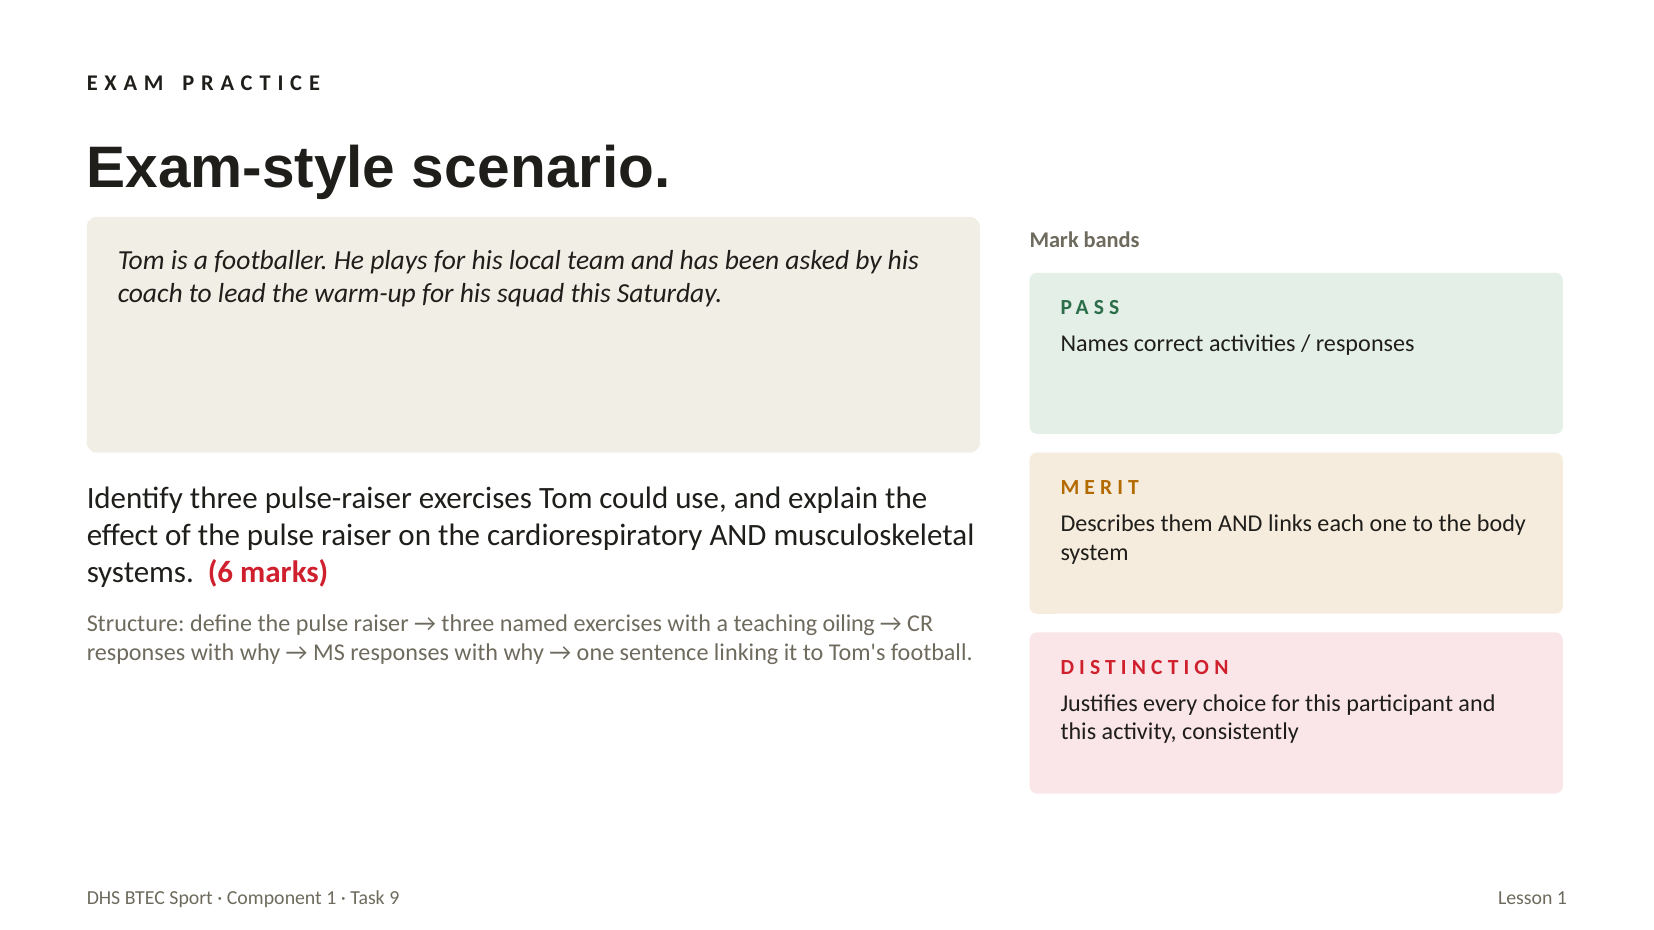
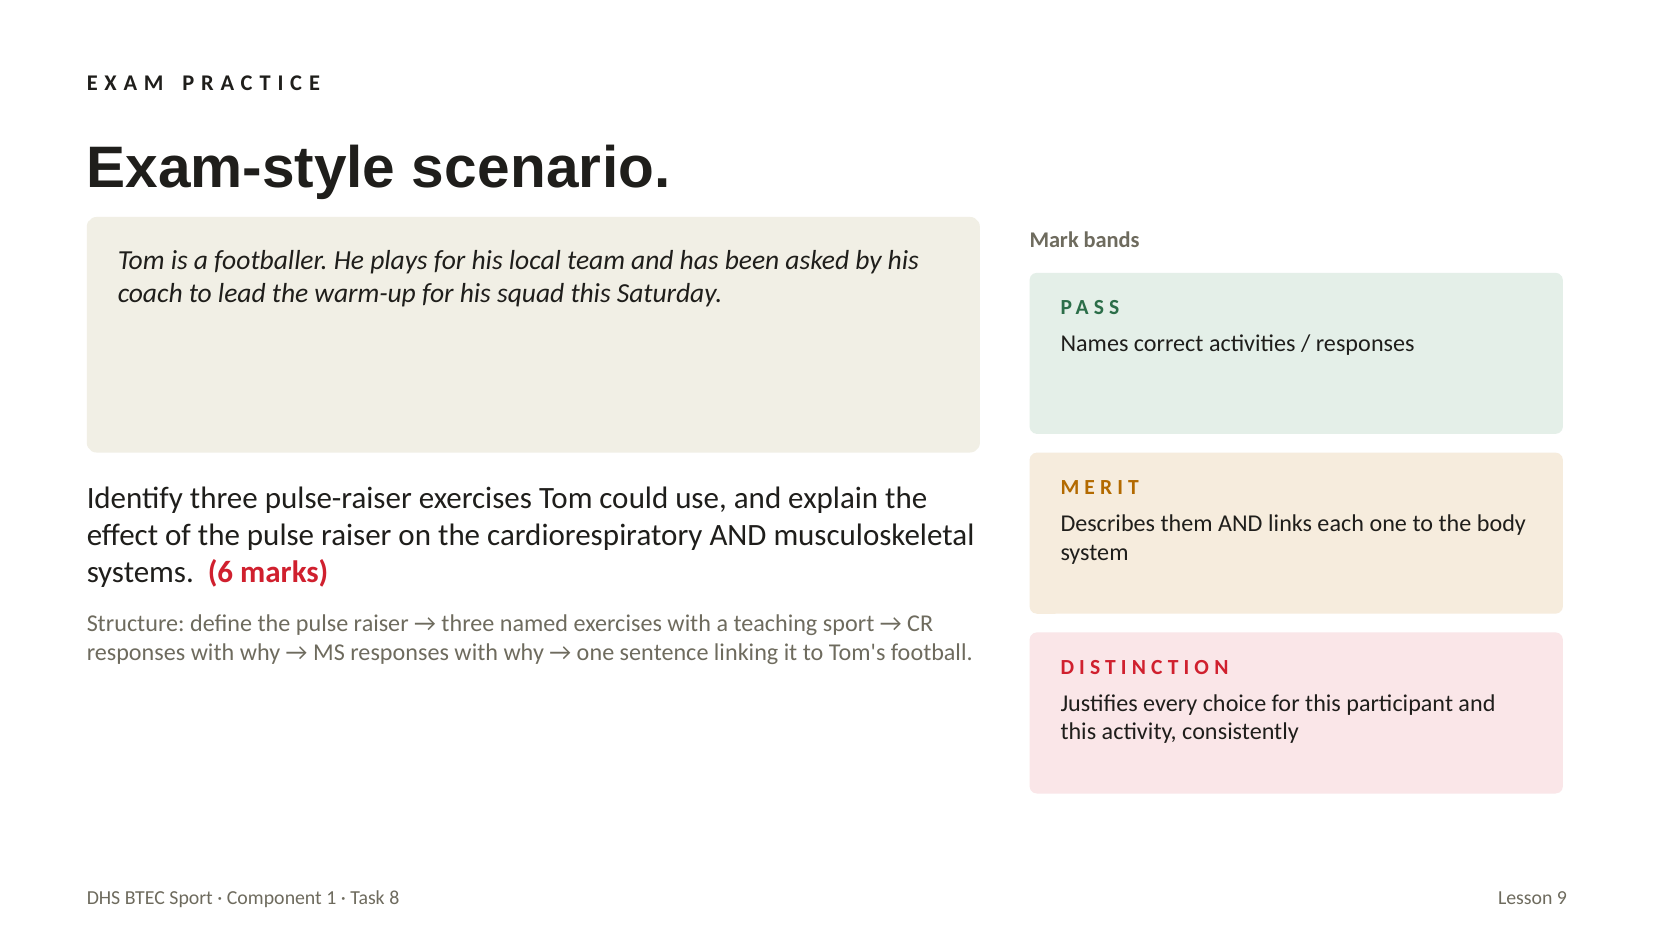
teaching oiling: oiling -> sport (849, 624)
9: 9 -> 8 (394, 898)
Lesson 1: 1 -> 9 (1562, 898)
